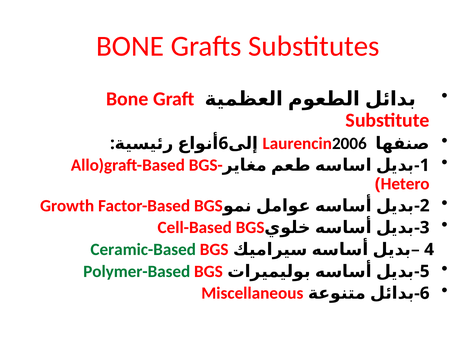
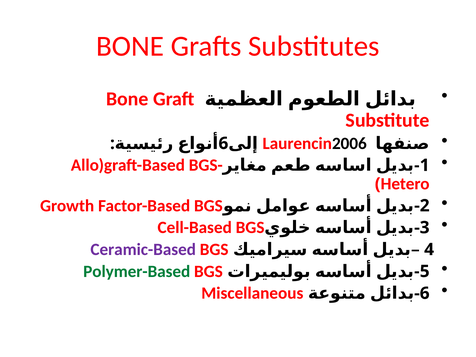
Ceramic-Based colour: green -> purple (143, 249)
